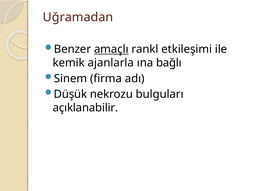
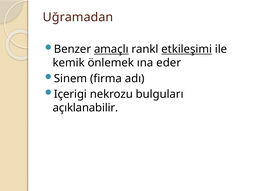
etkileşimi underline: none -> present (187, 49)
ajanlarla: ajanlarla -> önlemek (111, 63)
bağlı: bağlı -> eder (169, 63)
Düşük: Düşük -> Içerigi (70, 94)
